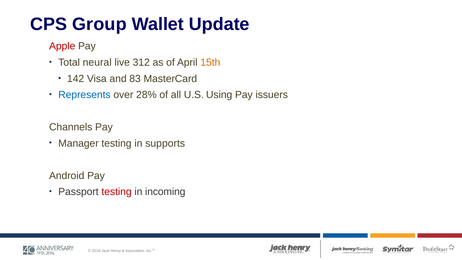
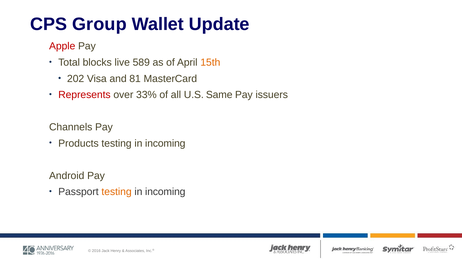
neural: neural -> blocks (97, 62)
312: 312 -> 589 (141, 62)
142: 142 -> 202 (76, 79)
83: 83 -> 81 (135, 79)
Represents colour: blue -> red (84, 95)
28%: 28% -> 33% (146, 95)
Using: Using -> Same (219, 95)
Manager: Manager -> Products (78, 143)
supports: supports -> incoming (165, 143)
testing colour: red -> orange (117, 192)
